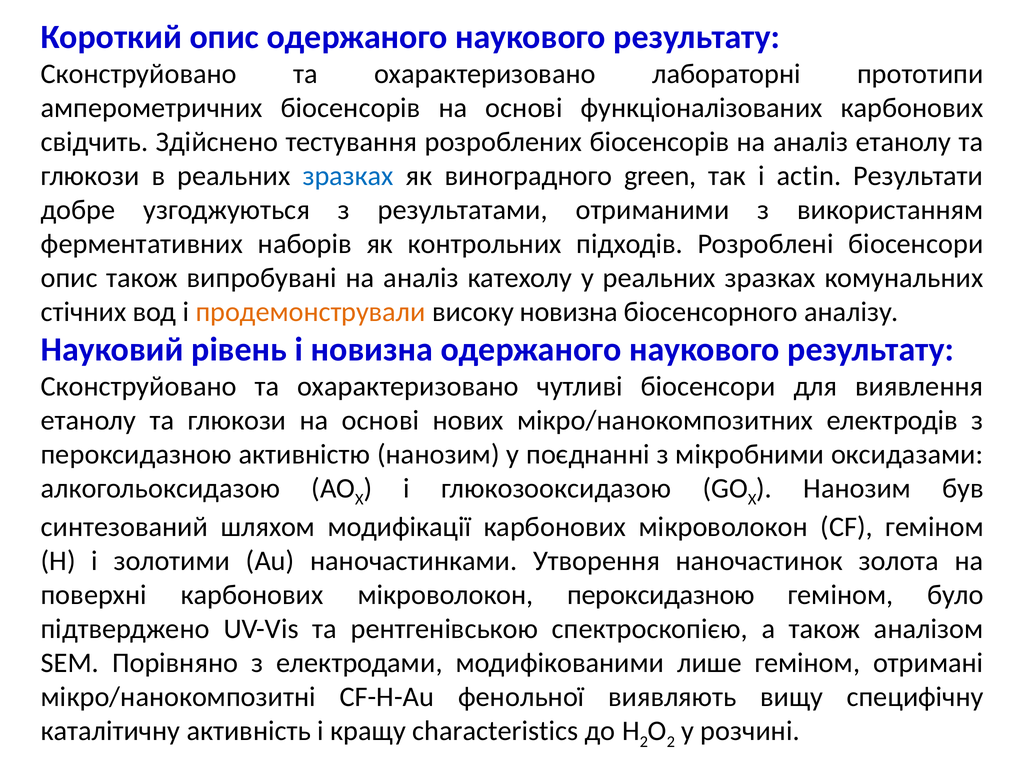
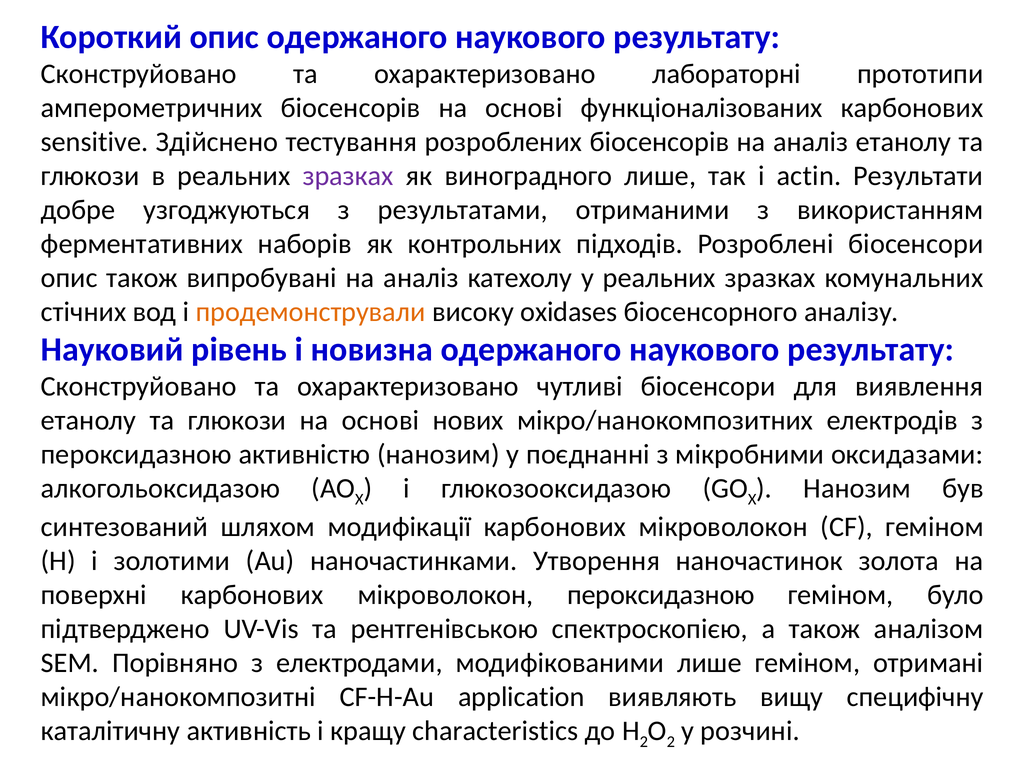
свідчить: свідчить -> sensitive (95, 142)
зразках colour: blue -> purple (348, 176)
виноградного green: green -> лише (660, 176)
високу новизна: новизна -> oxidases (569, 312)
фенольної: фенольної -> application (521, 697)
